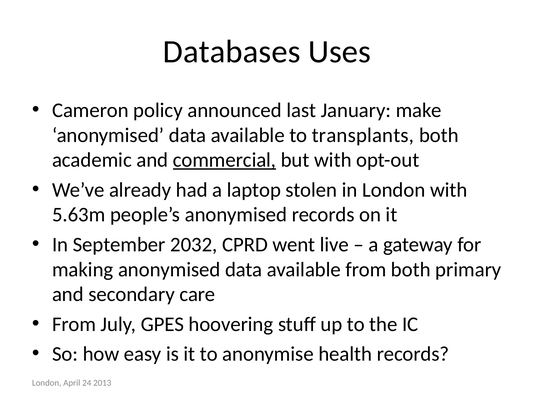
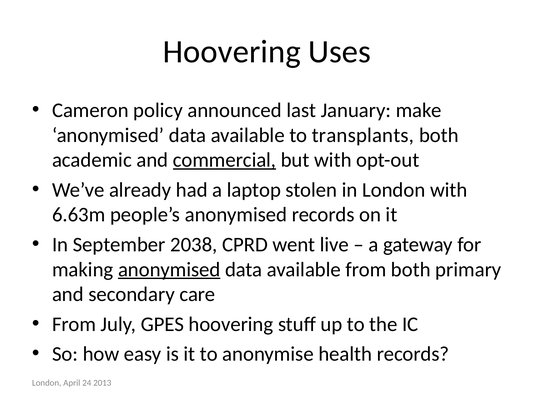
Databases: Databases -> Hoovering (232, 52)
5.63m: 5.63m -> 6.63m (79, 215)
2032: 2032 -> 2038 (194, 244)
anonymised underline: none -> present (169, 269)
